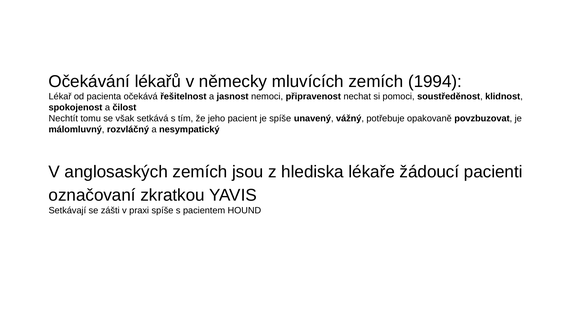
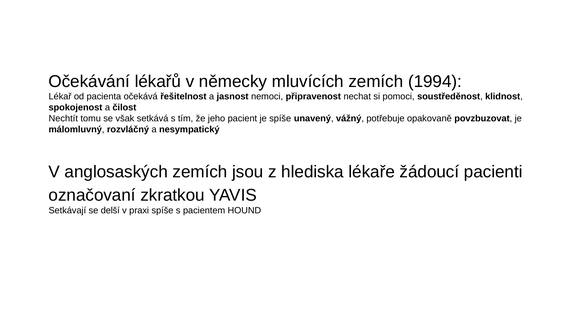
zášti: zášti -> delší (110, 210)
